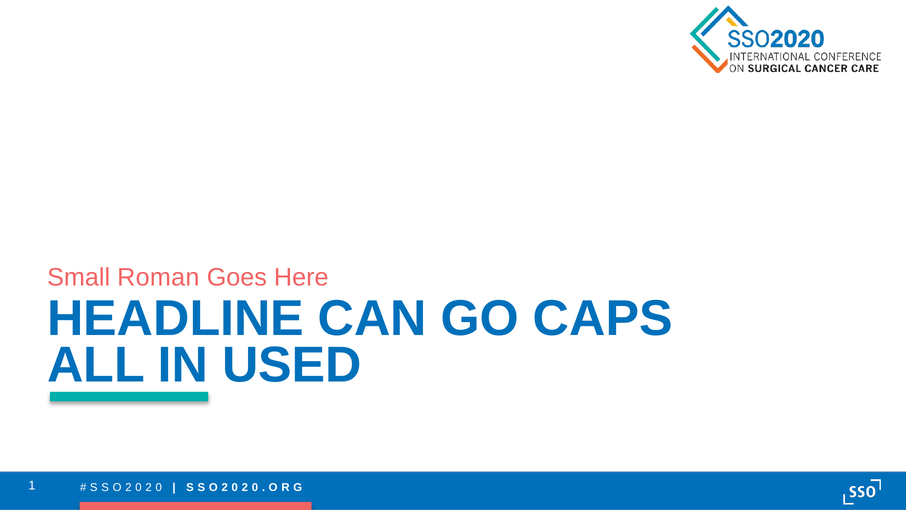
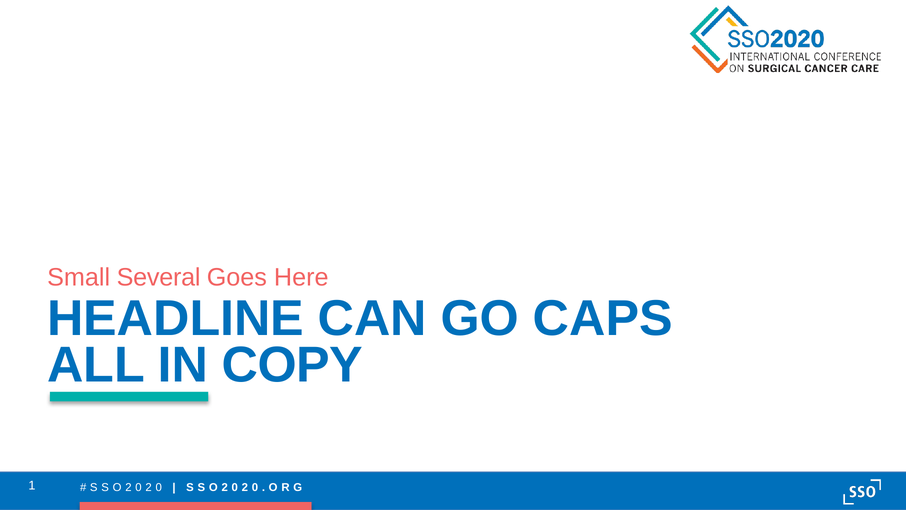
Roman: Roman -> Several (159, 277)
USED: USED -> COPY (292, 365)
